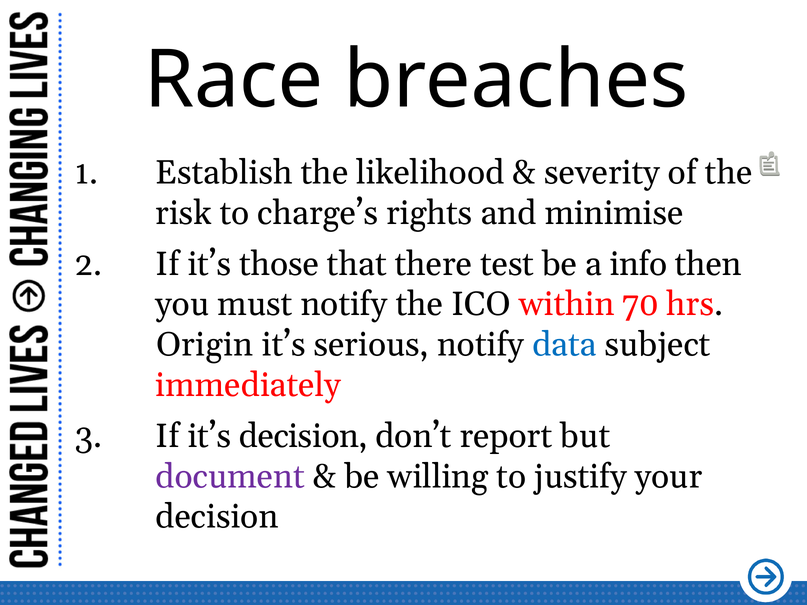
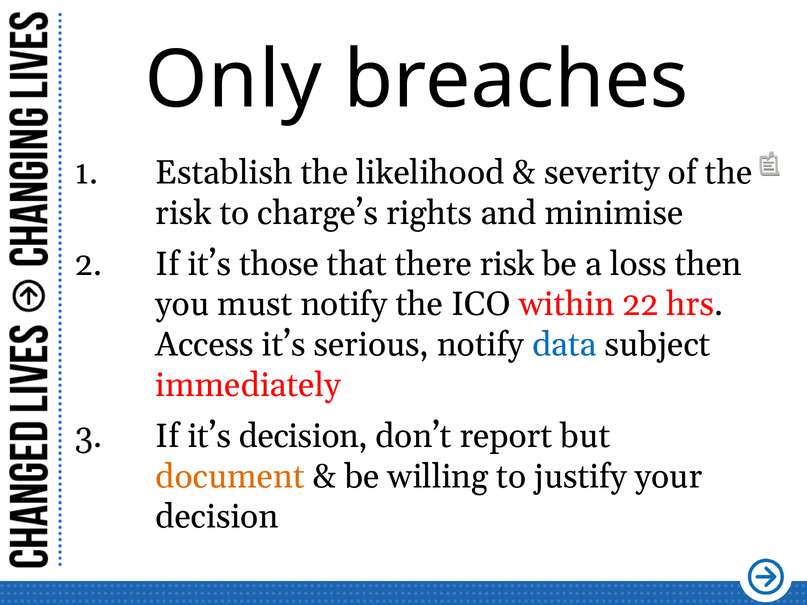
Race: Race -> Only (233, 80)
there test: test -> risk (507, 264)
info: info -> loss (638, 264)
70: 70 -> 22 (641, 304)
Origin: Origin -> Access (205, 345)
document colour: purple -> orange (230, 477)
